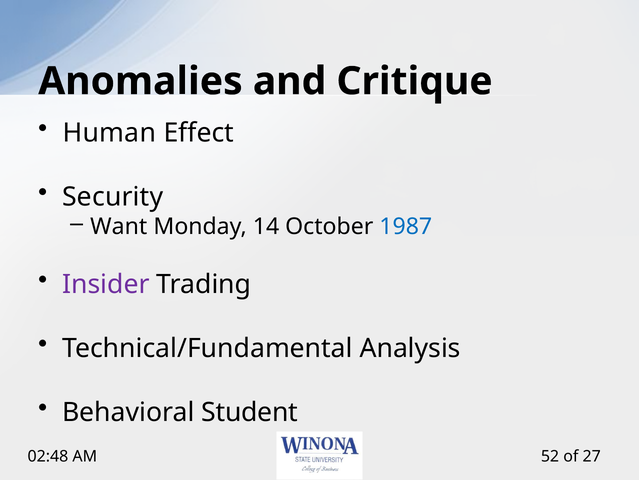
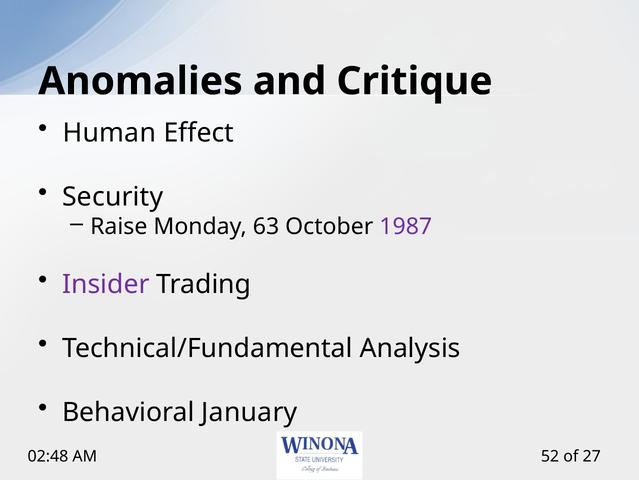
Want: Want -> Raise (119, 226)
14: 14 -> 63 (266, 226)
1987 colour: blue -> purple (406, 226)
Student: Student -> January (249, 412)
